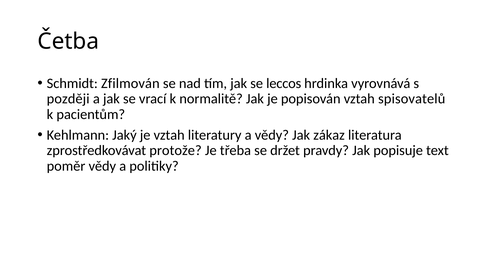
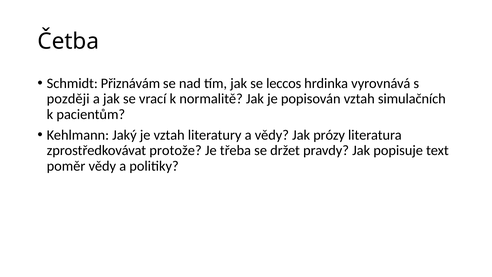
Zfilmován: Zfilmován -> Přiznávám (130, 83)
spisovatelů: spisovatelů -> simulačních (412, 99)
zákaz: zákaz -> prózy (329, 135)
